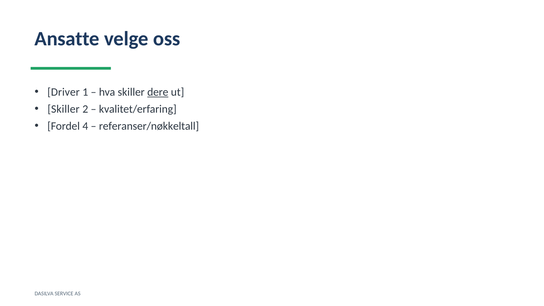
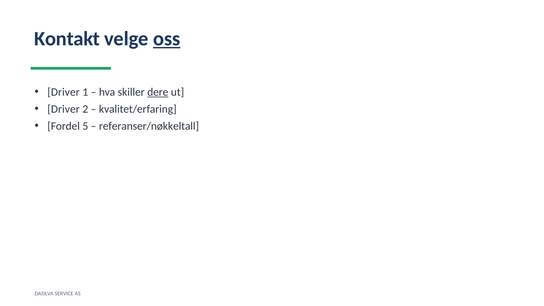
Ansatte: Ansatte -> Kontakt (67, 39)
oss underline: none -> present (167, 39)
Skiller: Skiller -> Driver (64, 109)
4: 4 -> 5 (85, 126)
